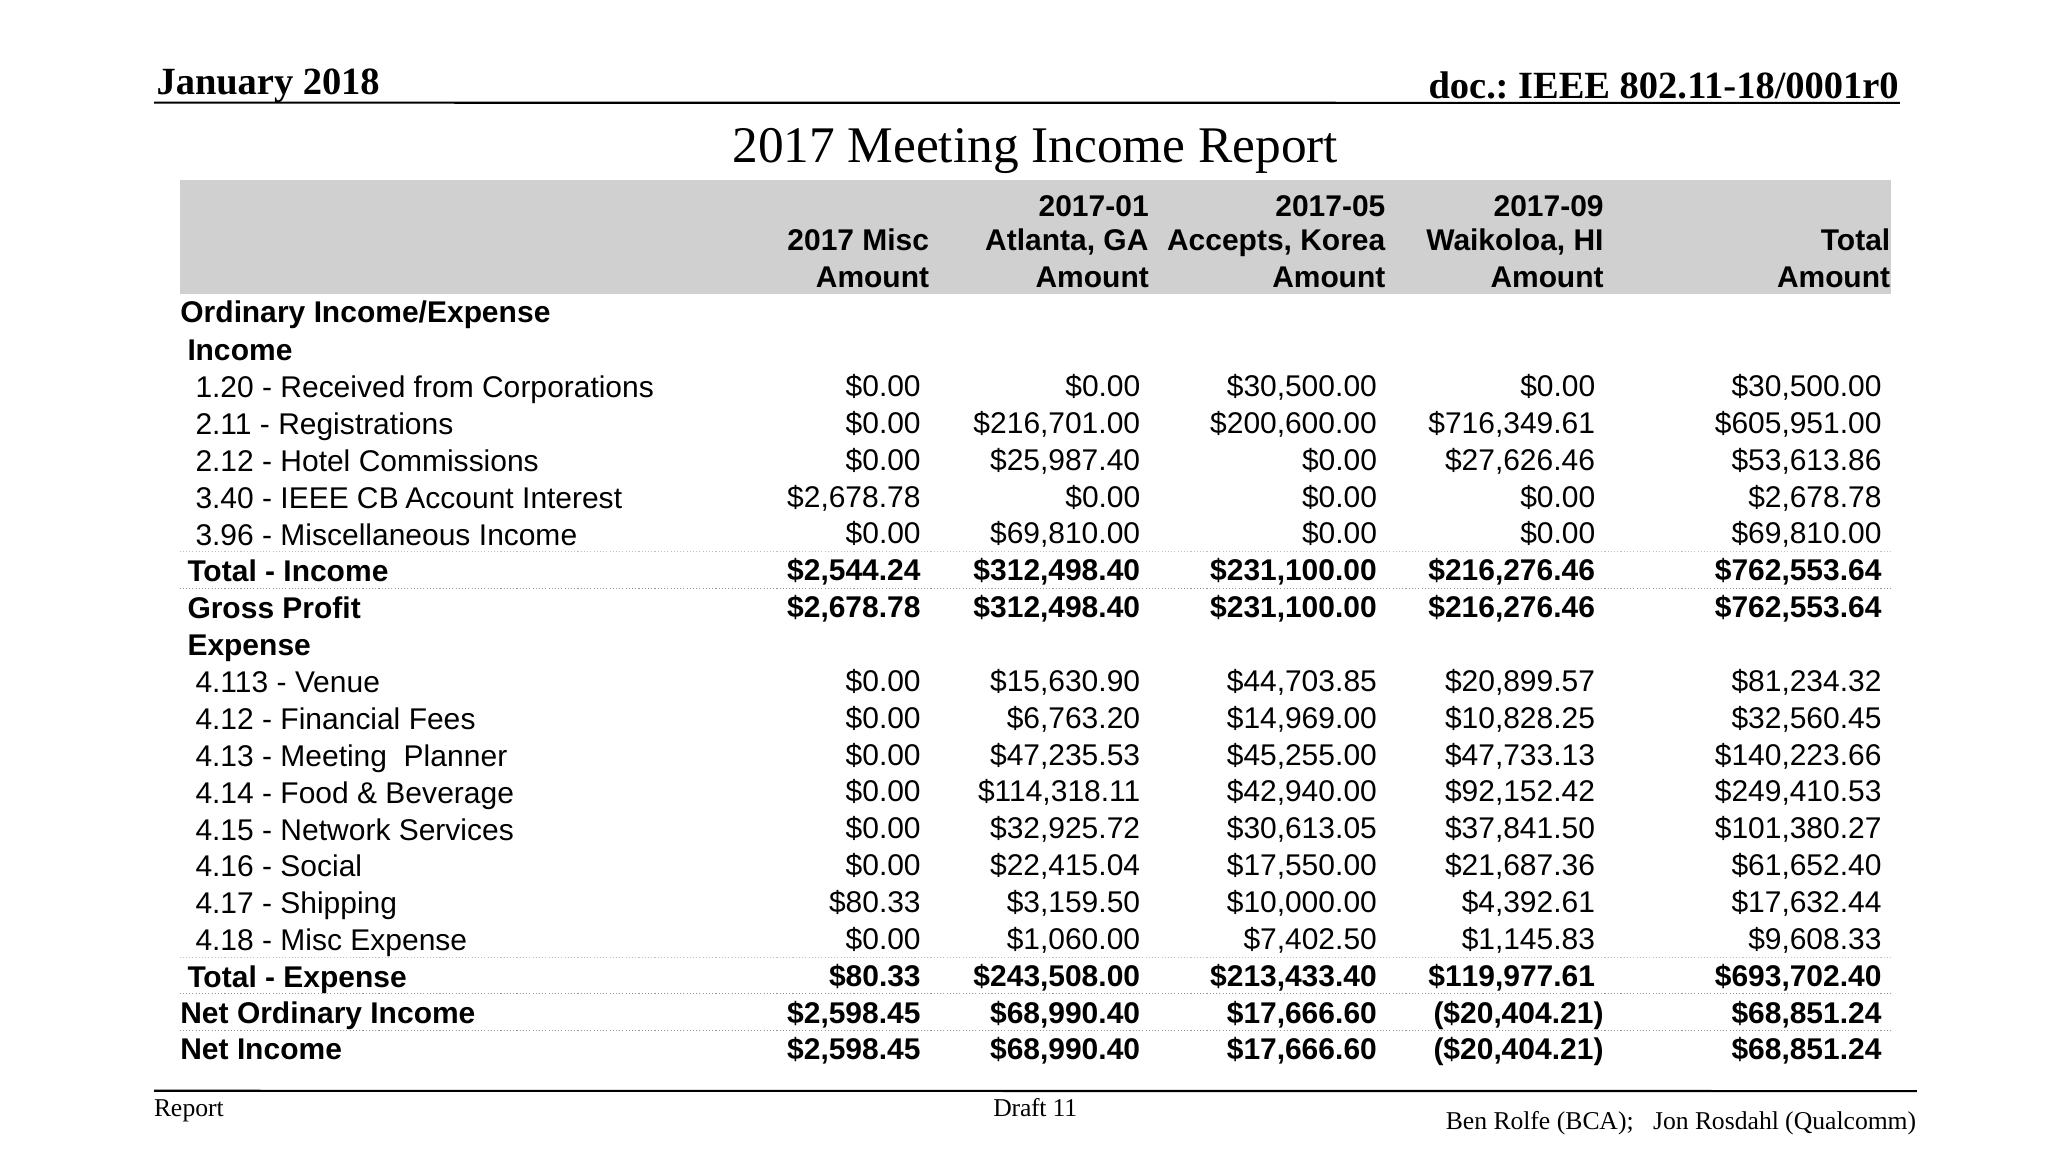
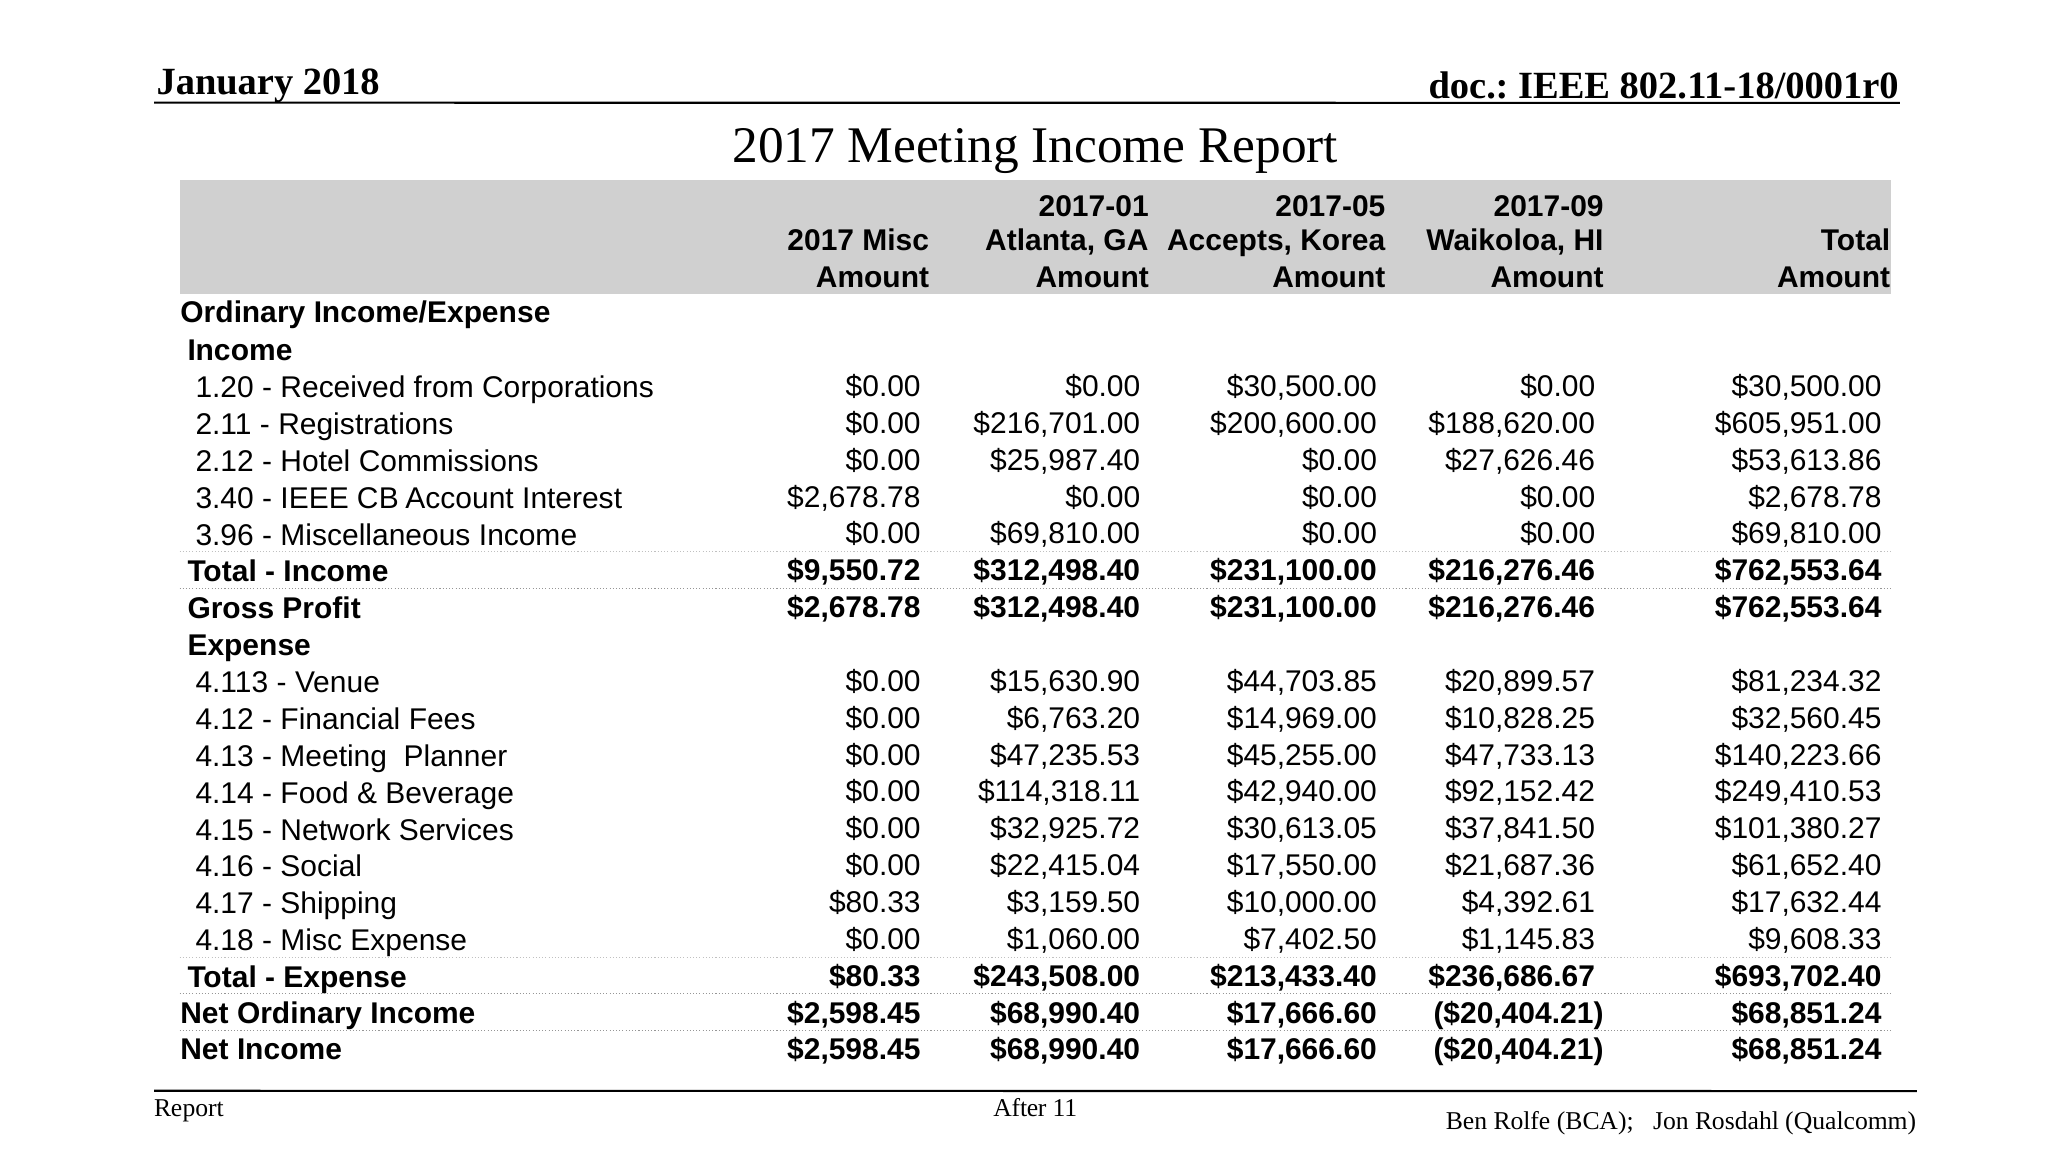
$716,349.61: $716,349.61 -> $188,620.00 (1512, 424)
$2,544.24: $2,544.24 -> $9,550.72 (854, 571)
$119,977.61: $119,977.61 -> $236,686.67 (1512, 977)
Draft: Draft -> After (1020, 1108)
